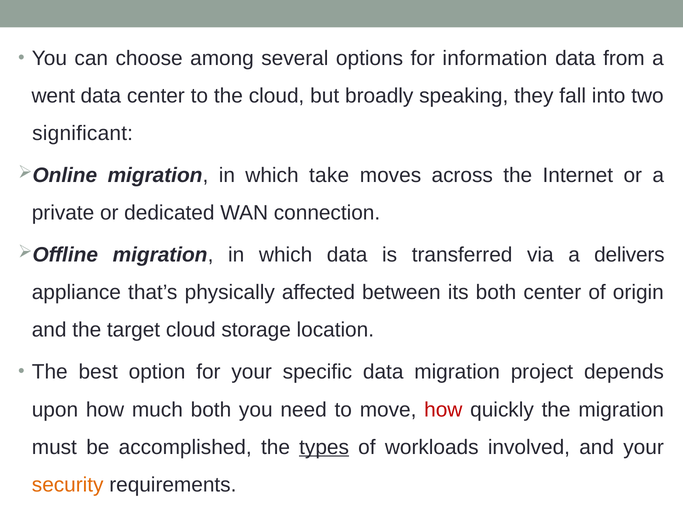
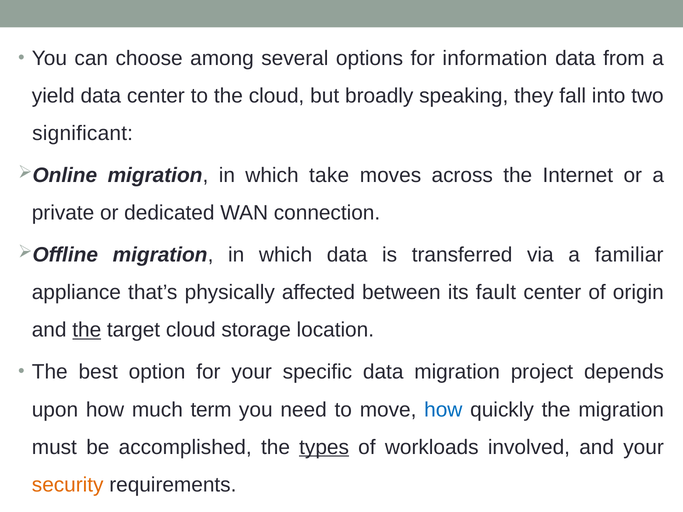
went: went -> yield (53, 96)
delivers: delivers -> familiar (629, 255)
its both: both -> fault (496, 293)
the underline: none -> present (87, 330)
much both: both -> term (211, 410)
how colour: red -> blue (443, 410)
